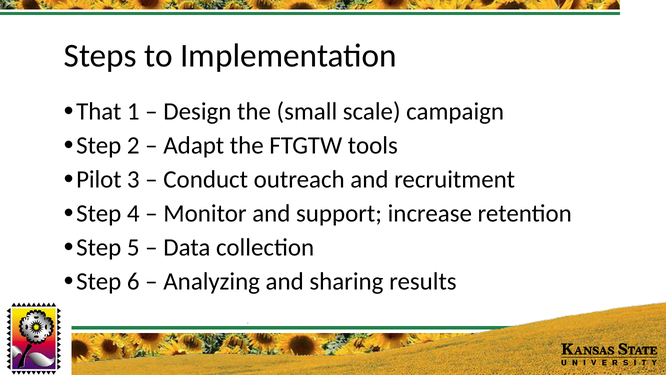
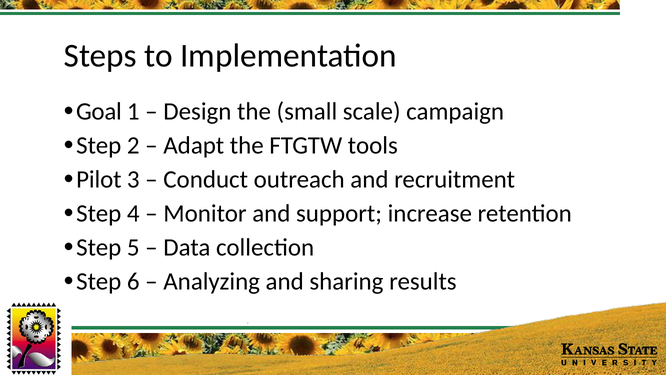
That: That -> Goal (99, 112)
